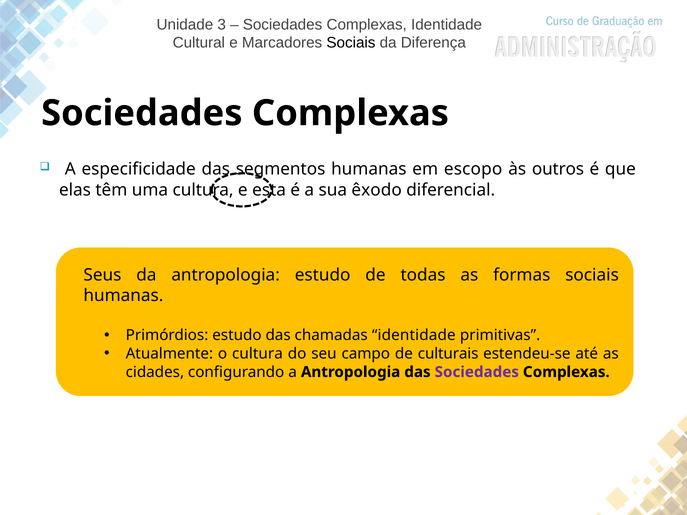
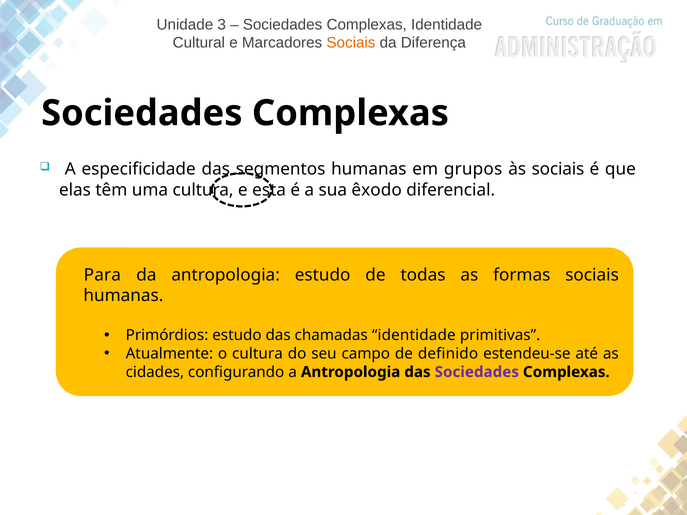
Sociais colour: black -> orange (351, 43)
escopo: escopo -> grupos (473, 169)
às outros: outros -> sociais (558, 169)
Seus: Seus -> Para (102, 275)
culturais: culturais -> definido (448, 354)
